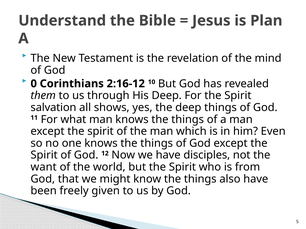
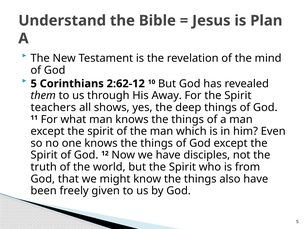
0: 0 -> 5 (34, 84)
2:16-12: 2:16-12 -> 2:62-12 (126, 84)
His Deep: Deep -> Away (167, 96)
salvation: salvation -> teachers (53, 108)
want: want -> truth (44, 167)
